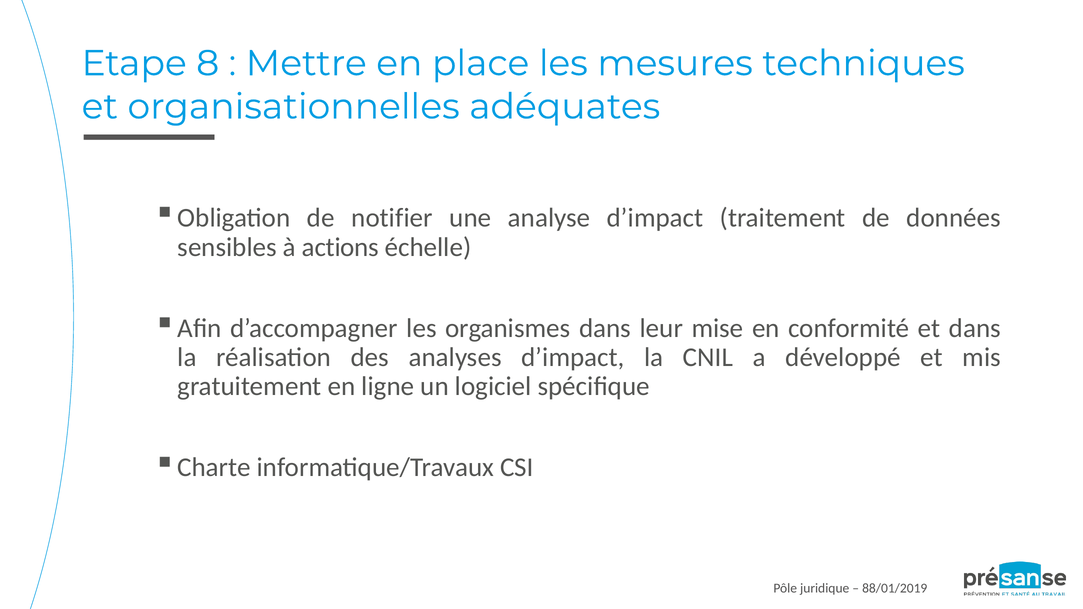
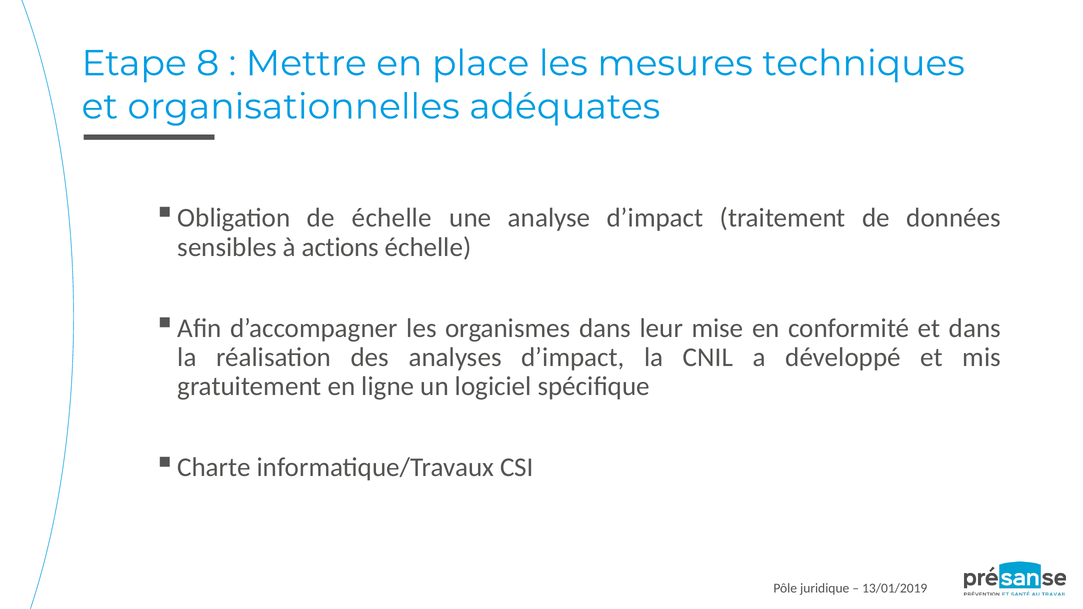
de notifier: notifier -> échelle (392, 218)
88/01/2019: 88/01/2019 -> 13/01/2019 (895, 588)
